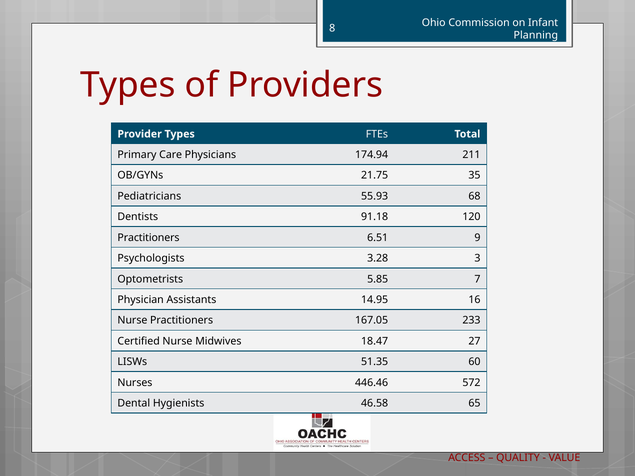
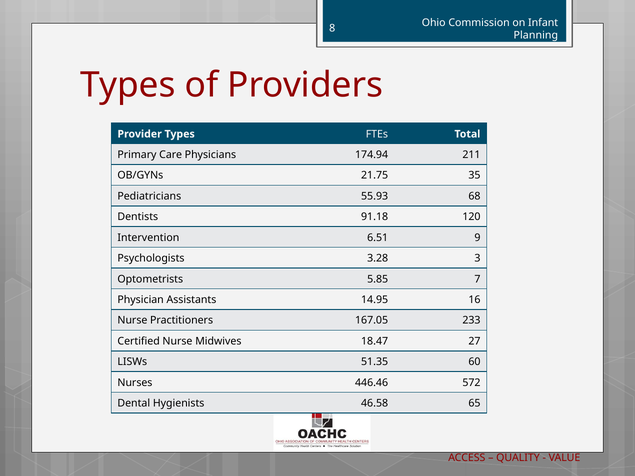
Practitioners: Practitioners -> Intervention (148, 238)
